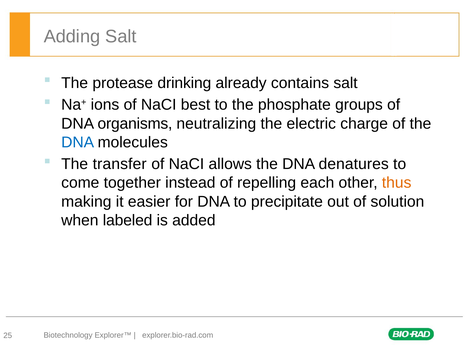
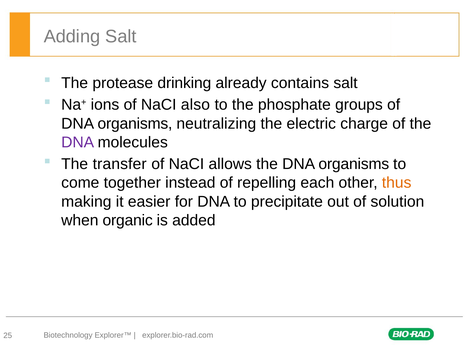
best: best -> also (195, 105)
DNA colour: blue -> purple (78, 142)
the DNA denatures: denatures -> organisms (354, 164)
labeled: labeled -> organic (128, 220)
